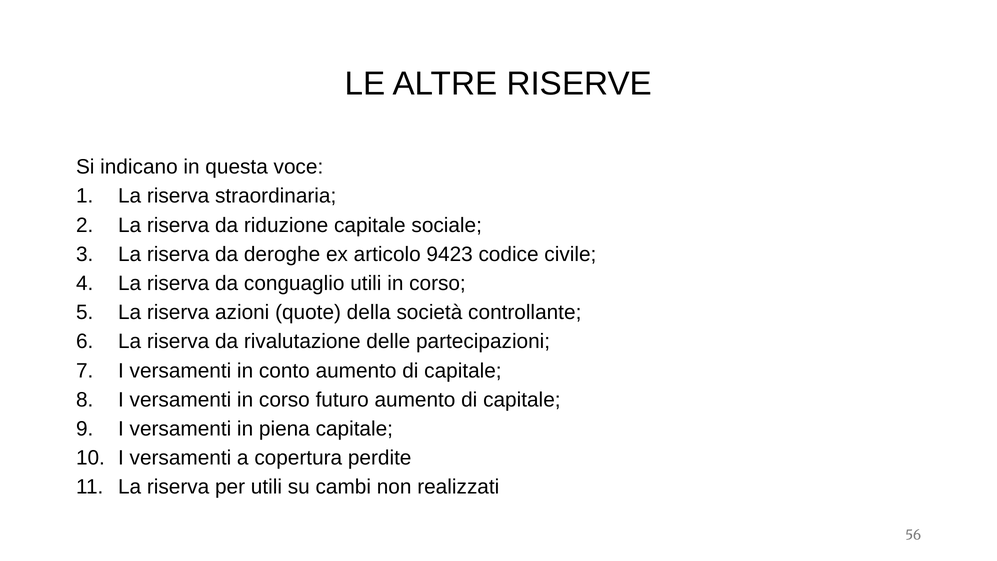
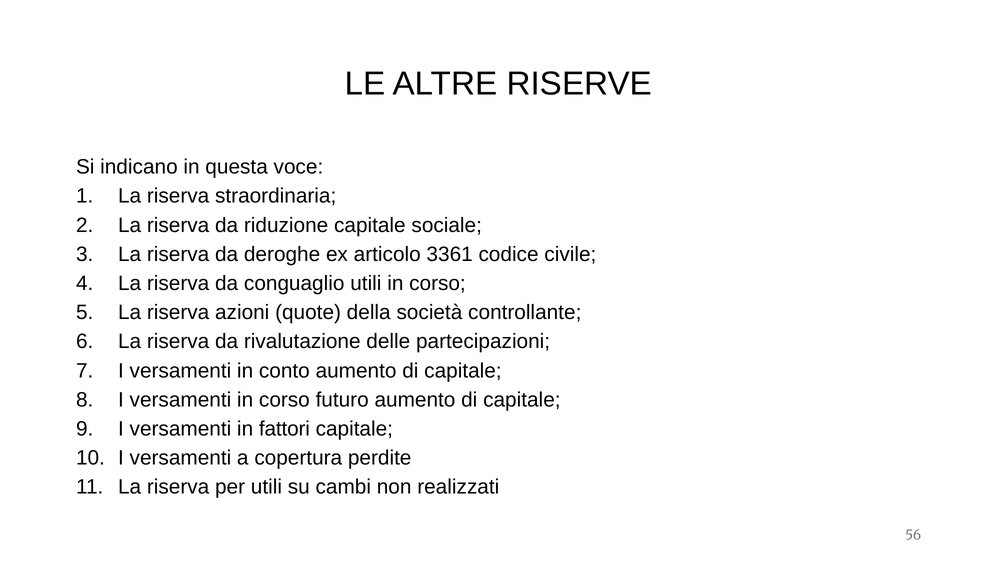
9423: 9423 -> 3361 (450, 254)
piena: piena -> fattori (284, 429)
